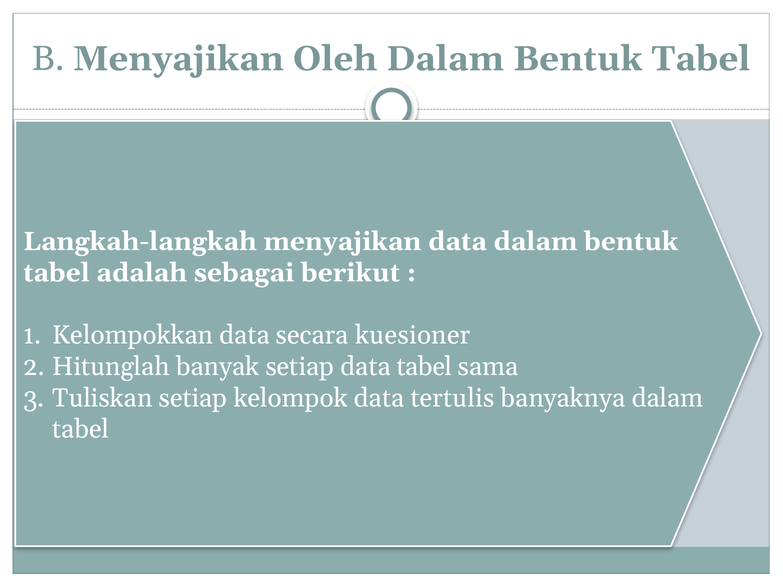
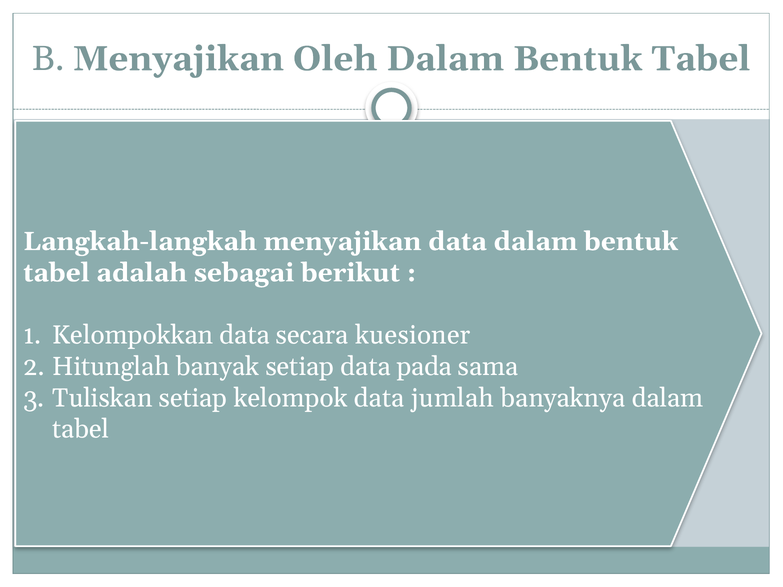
data tabel: tabel -> pada (424, 367)
tertulis: tertulis -> jumlah (452, 398)
